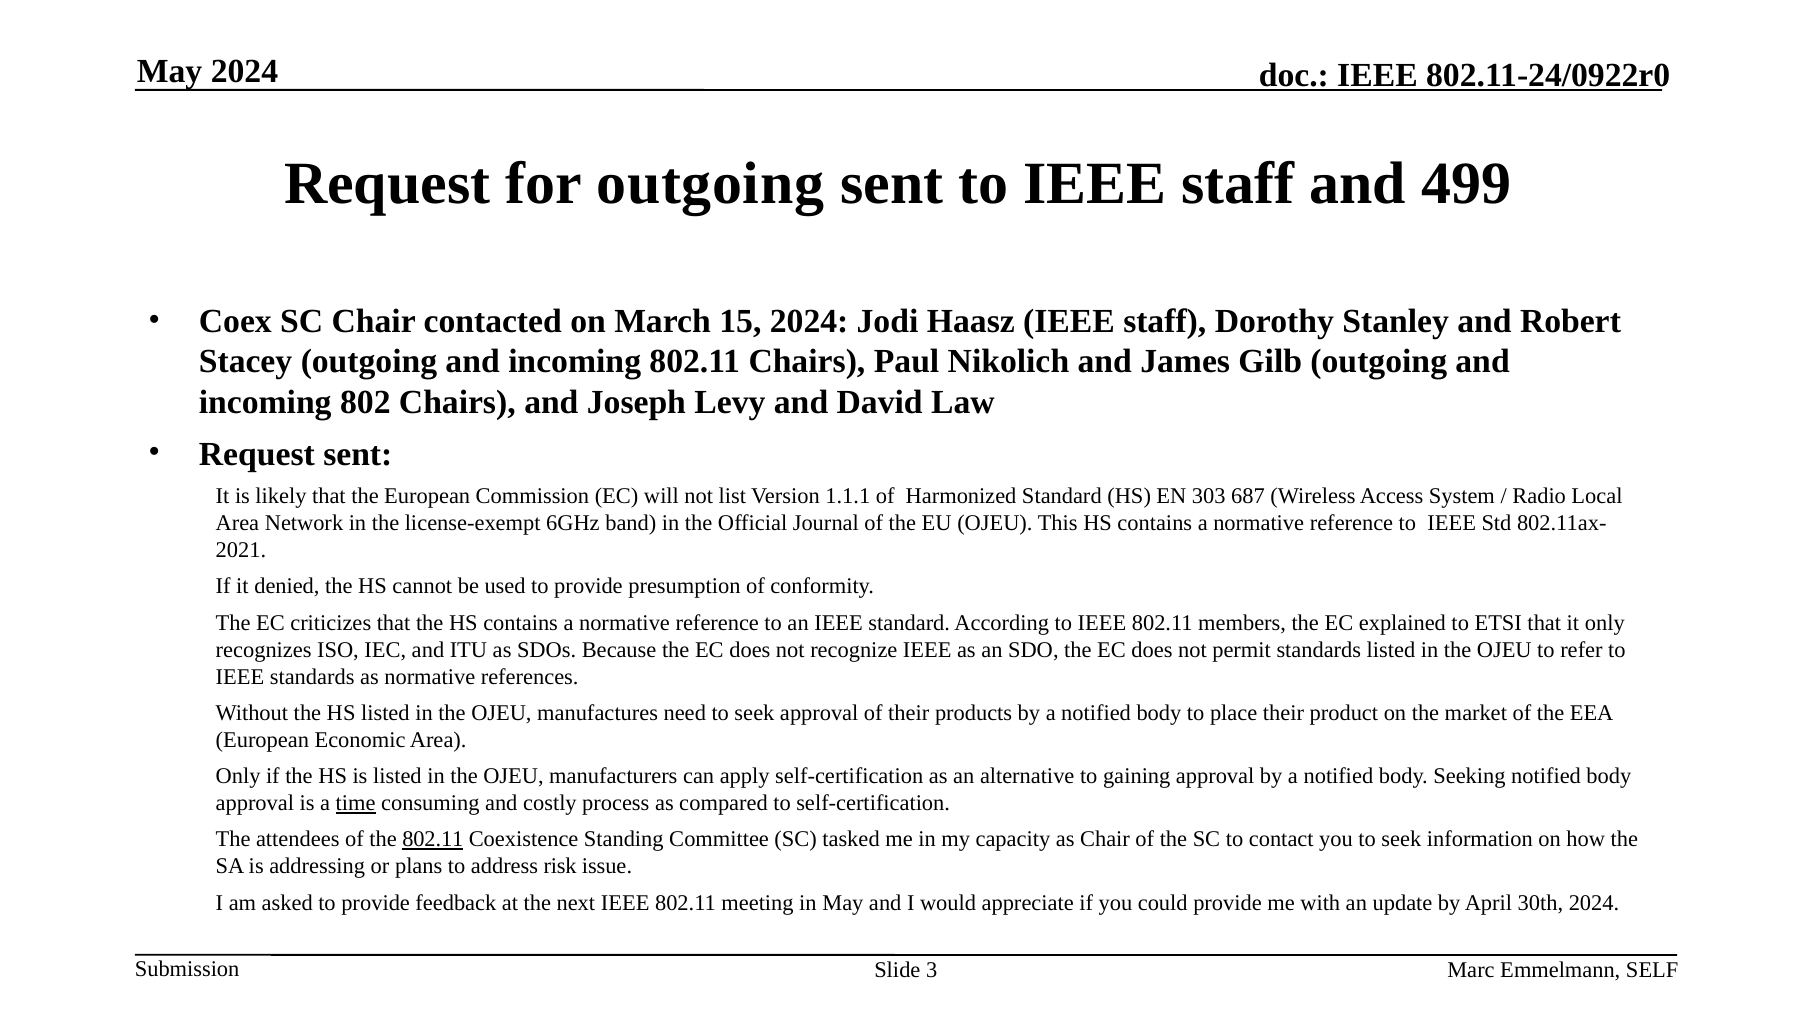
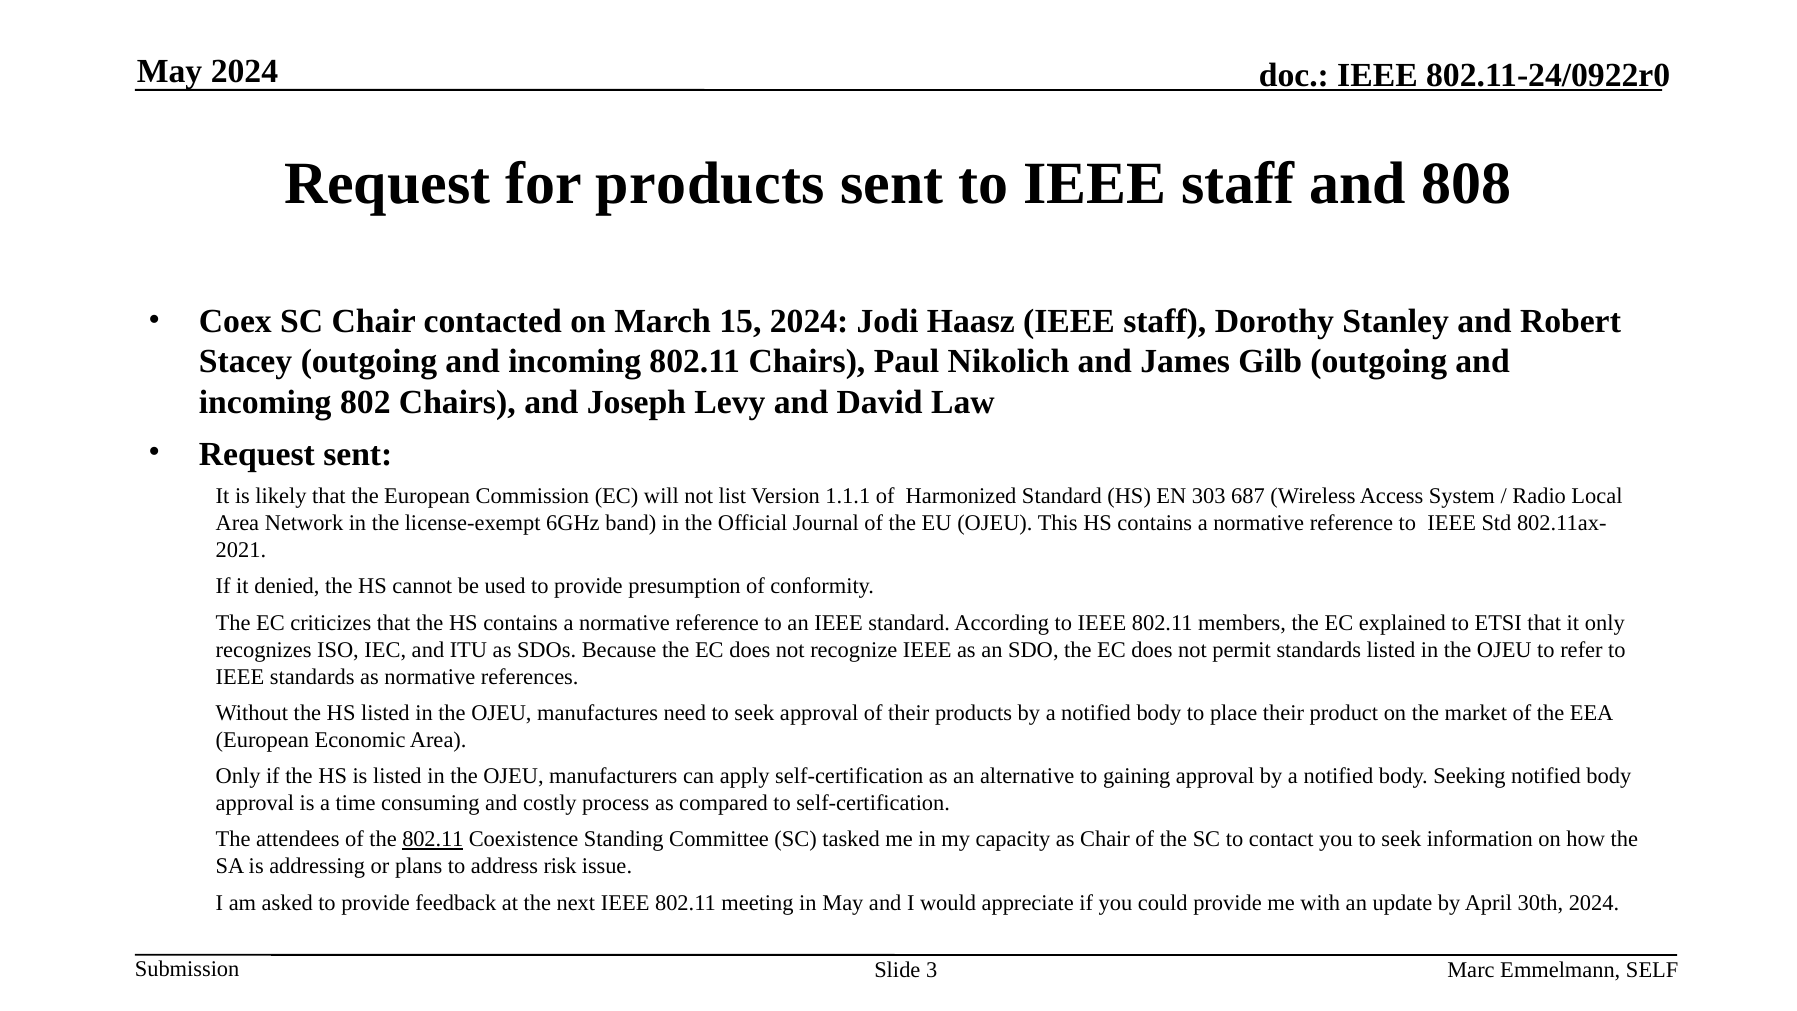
for outgoing: outgoing -> products (711, 184)
499: 499 -> 808 (1466, 184)
time underline: present -> none (356, 803)
